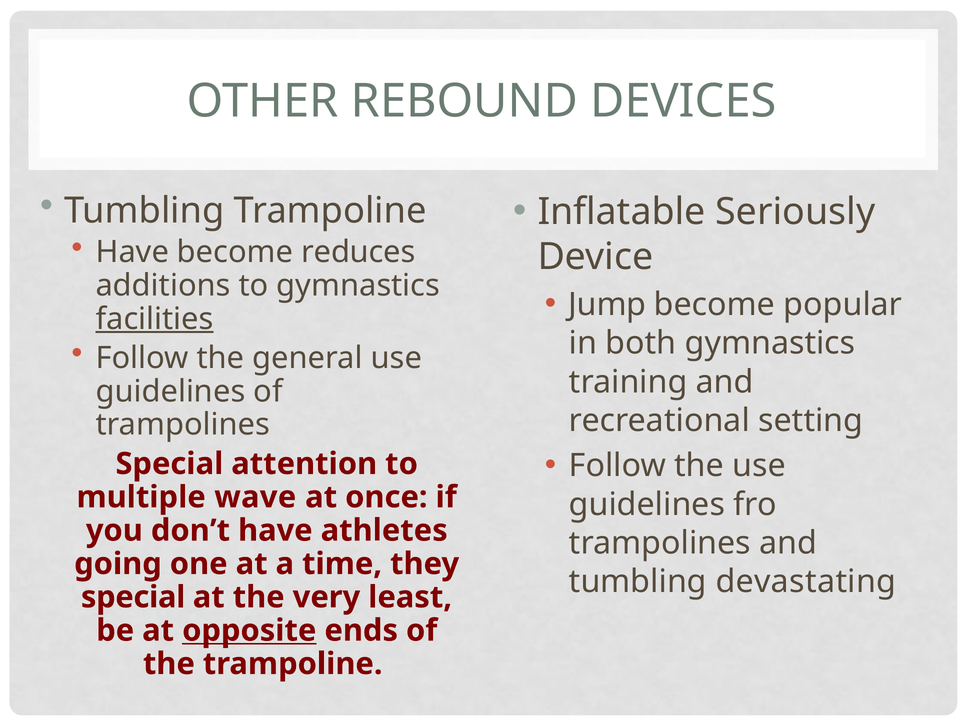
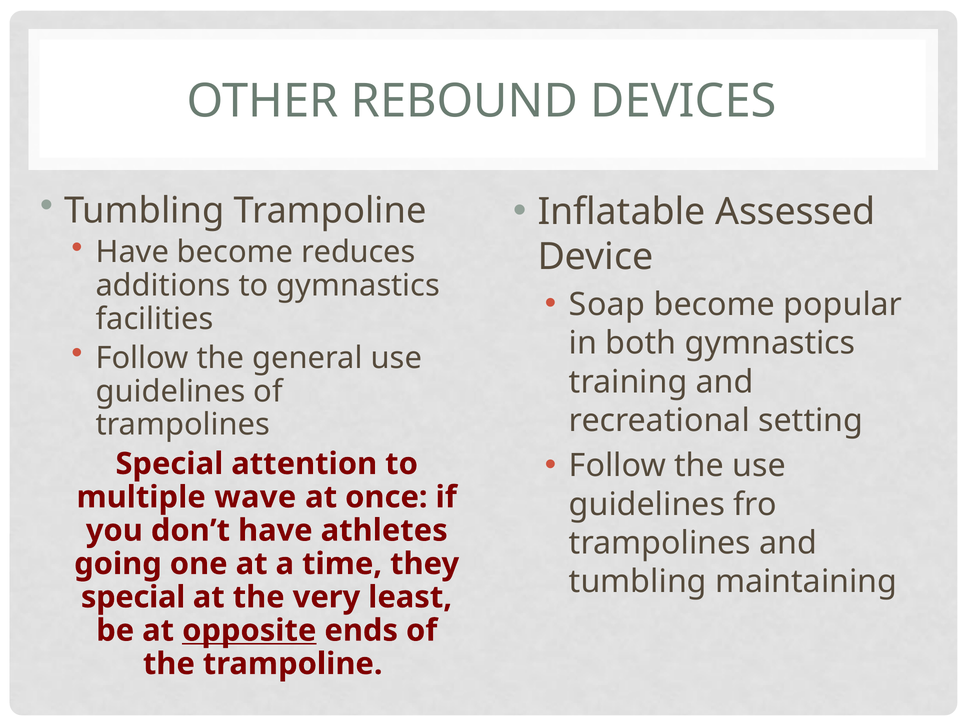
Seriously: Seriously -> Assessed (795, 212)
Jump: Jump -> Soap (607, 305)
facilities underline: present -> none (155, 319)
devastating: devastating -> maintaining (806, 582)
